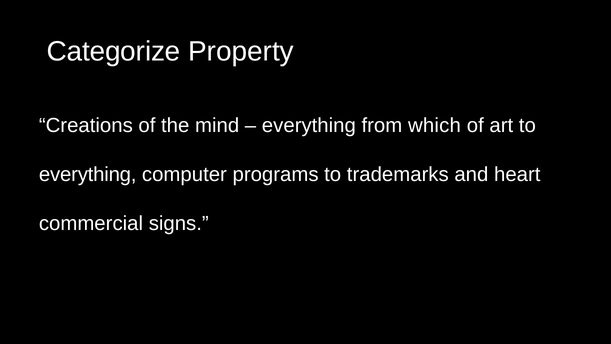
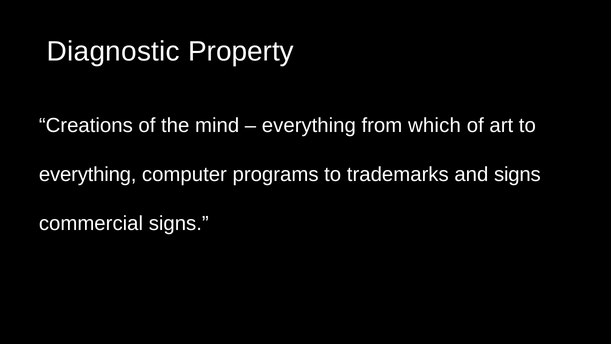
Categorize: Categorize -> Diagnostic (113, 51)
and heart: heart -> signs (517, 174)
